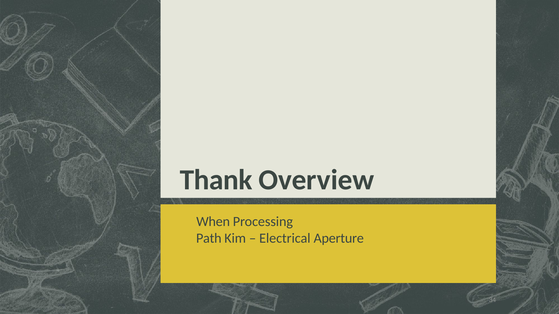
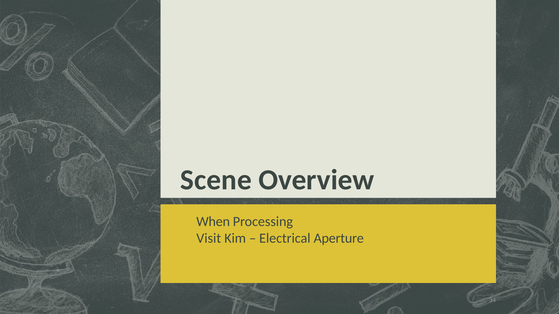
Thank: Thank -> Scene (216, 180)
Path: Path -> Visit (209, 239)
